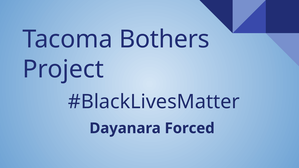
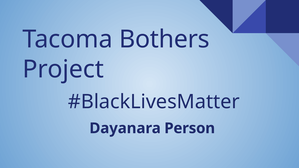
Forced: Forced -> Person (190, 128)
